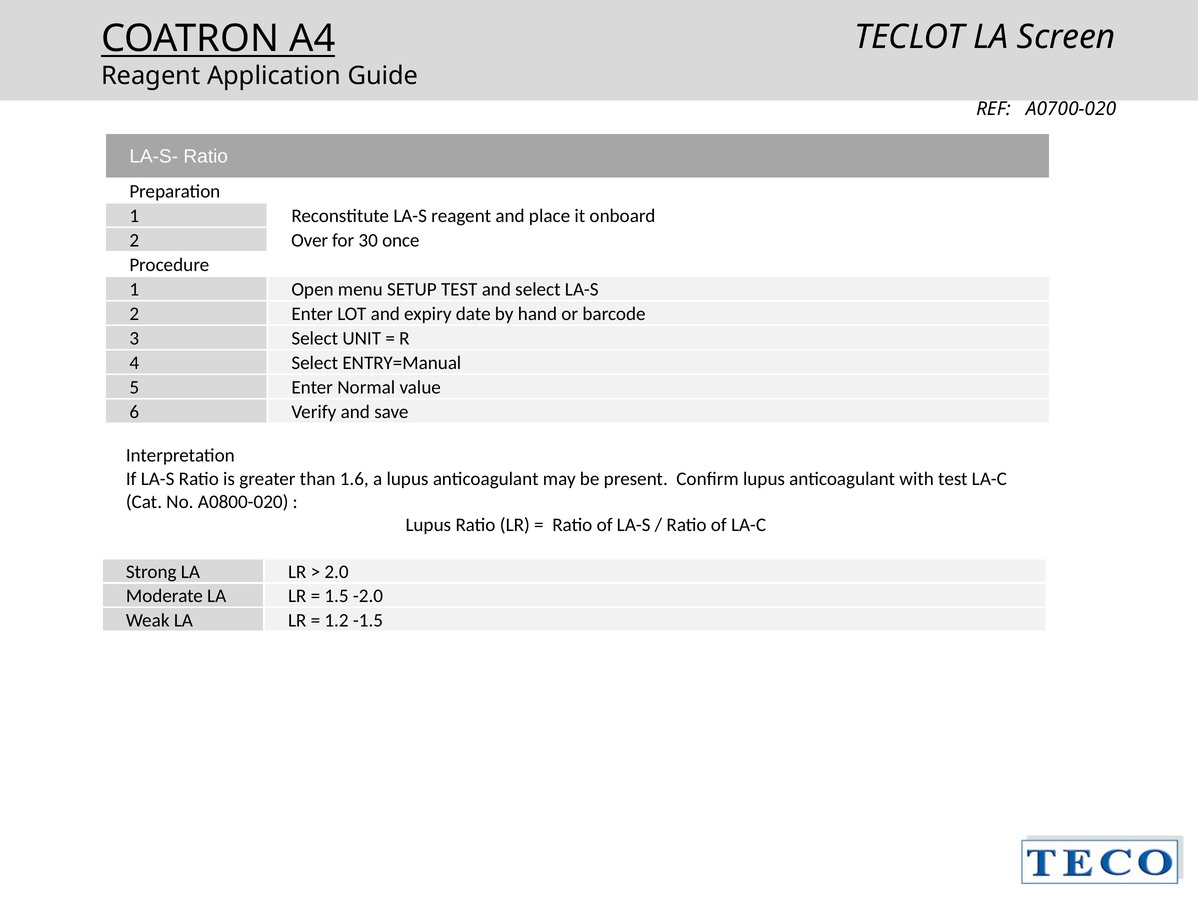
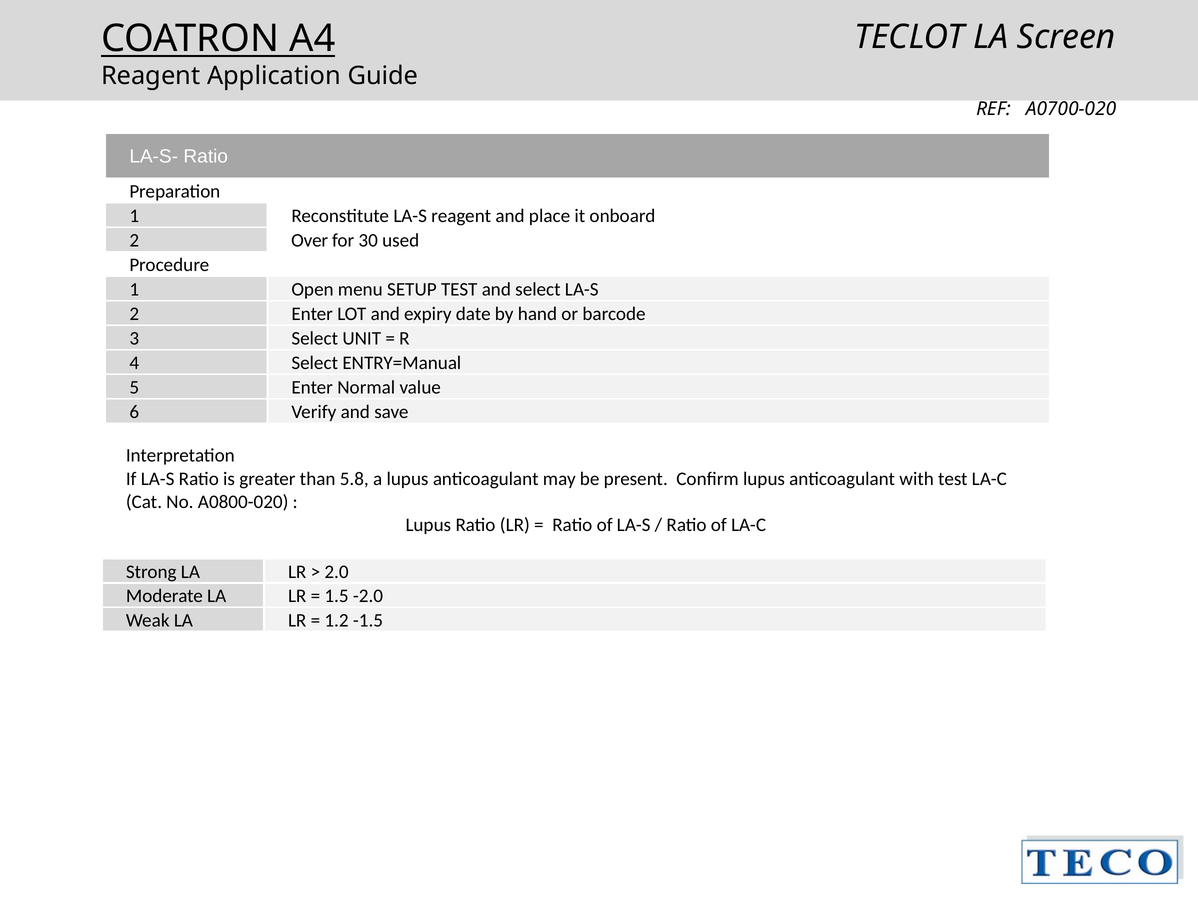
once: once -> used (401, 240)
1.6: 1.6 -> 5.8 (354, 478)
